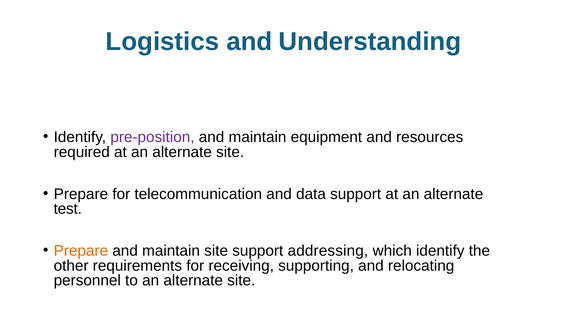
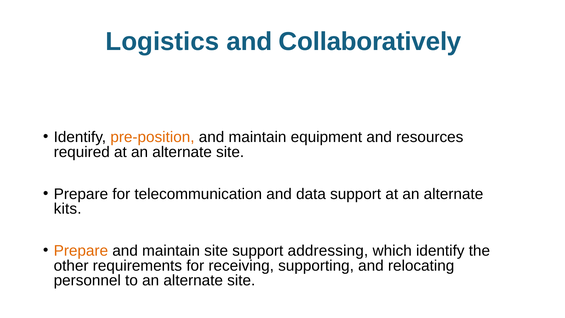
Understanding: Understanding -> Collaboratively (370, 42)
pre-position colour: purple -> orange (152, 137)
test: test -> kits (68, 209)
